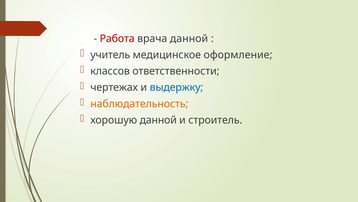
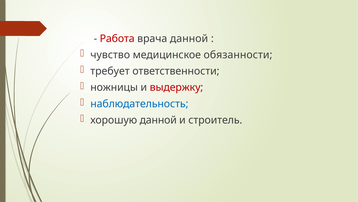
учитель: учитель -> чувство (110, 55)
оформление: оформление -> обязанности (238, 55)
классов: классов -> требует (110, 71)
чертежах: чертежах -> ножницы (114, 87)
выдержку colour: blue -> red (176, 87)
наблюдательность colour: orange -> blue (139, 104)
